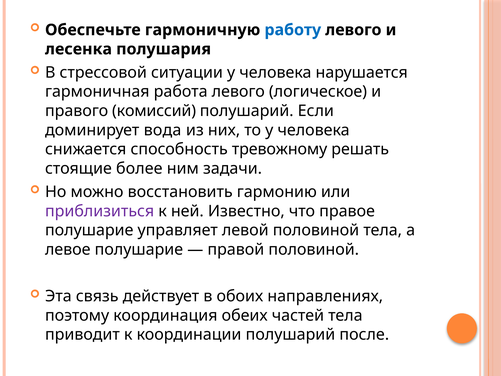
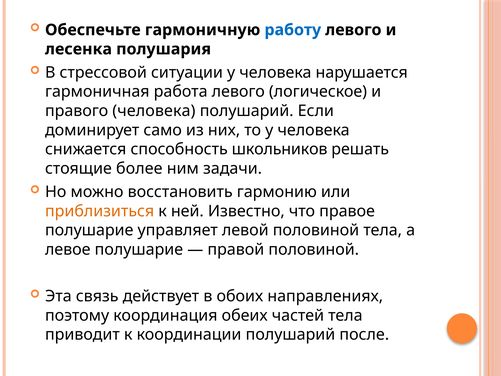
правого комиссий: комиссий -> человека (154, 111)
вода: вода -> само (163, 130)
тревожному: тревожному -> школьников (280, 149)
приблизиться colour: purple -> orange (100, 211)
